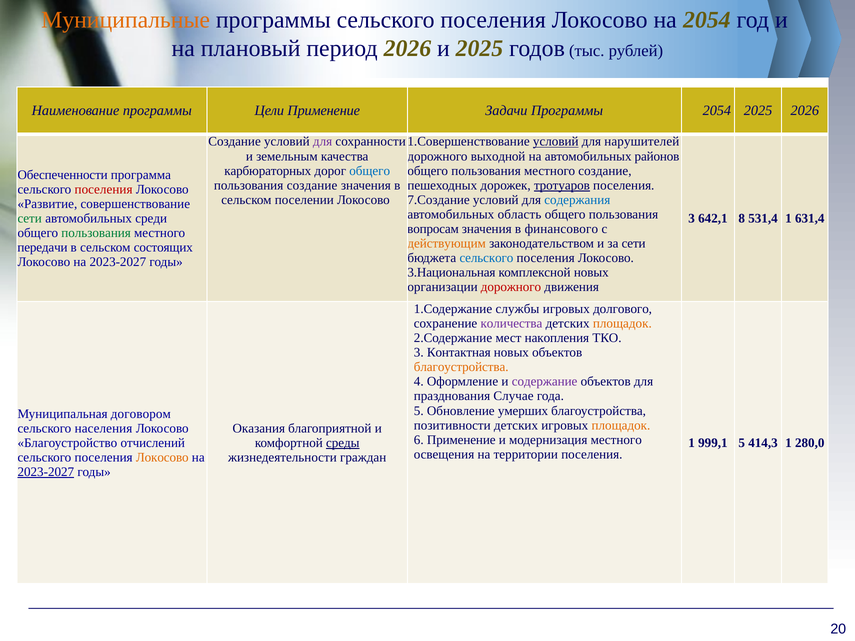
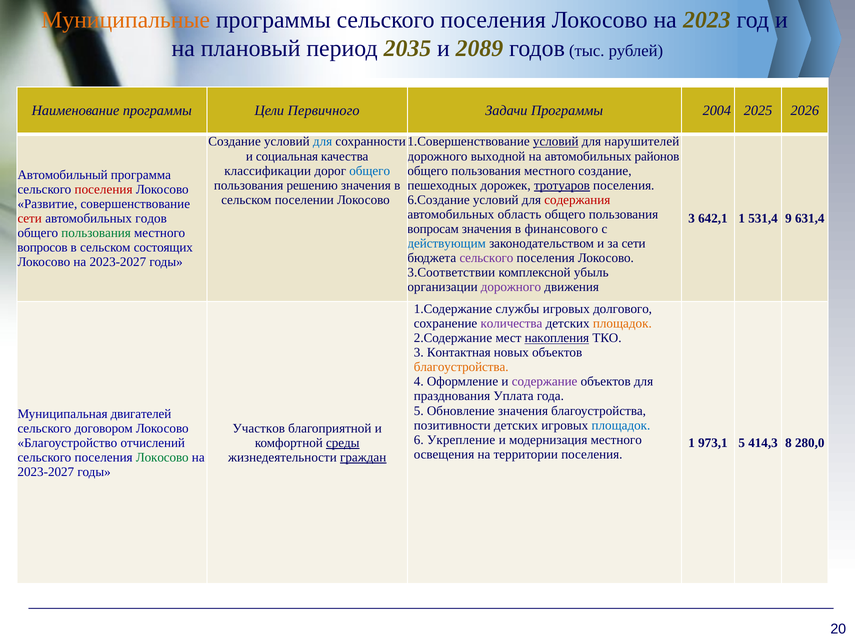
на 2054: 2054 -> 2023 (707, 20)
период 2026: 2026 -> 2035 (407, 49)
и 2025: 2025 -> 2089 (479, 49)
Цели Применение: Применение -> Первичного (324, 111)
Программы 2054: 2054 -> 2004 (717, 111)
для colour: purple -> blue (323, 142)
земельным: земельным -> социальная (287, 156)
карбюраторных: карбюраторных -> классификации (268, 171)
Обеспеченности: Обеспеченности -> Автомобильный (63, 175)
пользования создание: создание -> решению (312, 185)
7.Создание: 7.Создание -> 6.Создание (439, 200)
содержания colour: blue -> red (577, 200)
сети colour: green -> red (30, 218)
автомобильных среди: среди -> годов (151, 218)
642,1 8: 8 -> 1 (742, 218)
531,4 1: 1 -> 9 (788, 218)
действующим colour: orange -> blue (447, 244)
передачи: передачи -> вопросов (42, 248)
сельского colour: blue -> purple (486, 258)
3.Национальная: 3.Национальная -> 3.Соответствии (451, 273)
комплексной новых: новых -> убыль (591, 273)
дорожного colour: red -> purple (511, 287)
накопления underline: none -> present (557, 338)
Случае: Случае -> Уплата (514, 396)
Обновление умерших: умерших -> значения (523, 411)
договором: договором -> двигателей (141, 414)
площадок colour: orange -> blue (621, 425)
населения: населения -> договором (104, 429)
Оказания: Оказания -> Участков (259, 429)
6 Применение: Применение -> Укрепление (461, 440)
999,1: 999,1 -> 973,1 (713, 443)
414,3 1: 1 -> 8 (788, 443)
Локосово colour: orange -> green (162, 458)
граждан underline: none -> present (363, 458)
2023-2027 underline: present -> none (46, 472)
